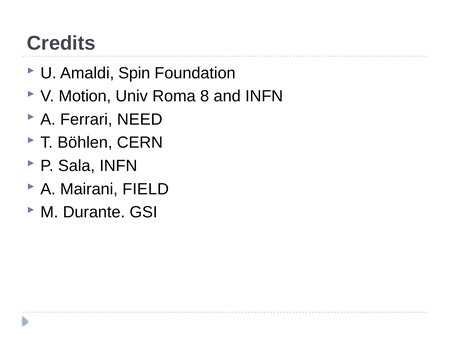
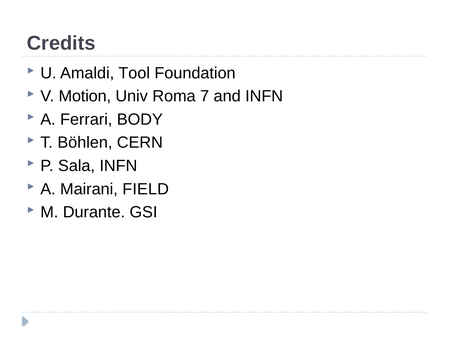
Spin: Spin -> Tool (134, 73)
8: 8 -> 7 (205, 96)
NEED: NEED -> BODY (140, 119)
